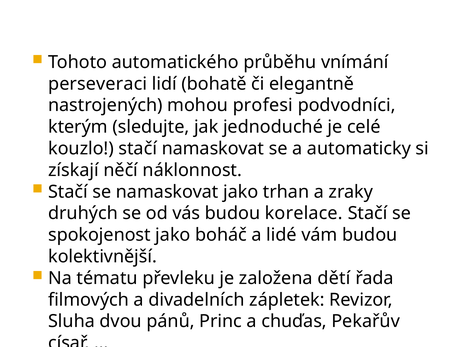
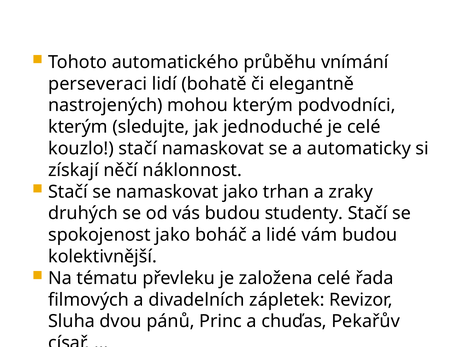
mohou profesi: profesi -> kterým (263, 105)
korelace: korelace -> studenty (304, 214)
založena dětí: dětí -> celé (334, 278)
